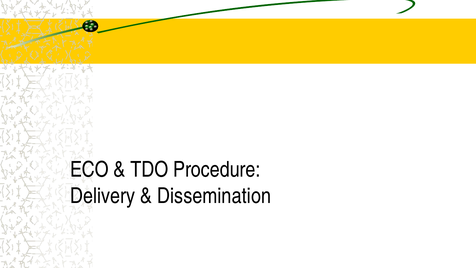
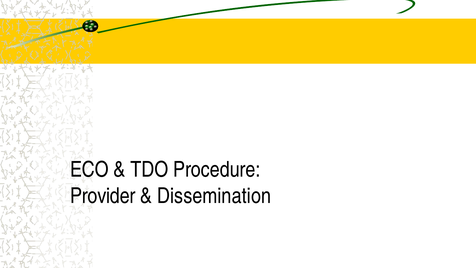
Delivery: Delivery -> Provider (103, 196)
